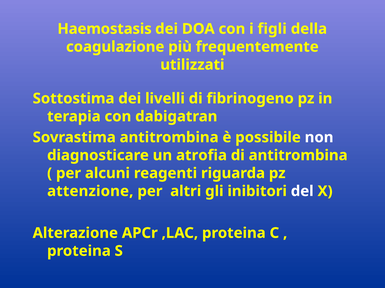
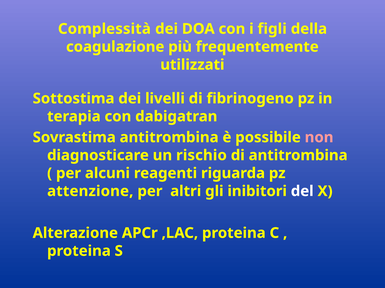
Haemostasis: Haemostasis -> Complessità (104, 29)
non colour: white -> pink (319, 138)
atrofia: atrofia -> rischio (201, 156)
